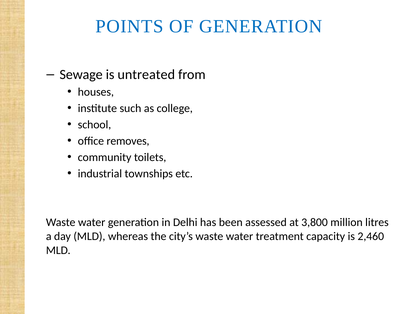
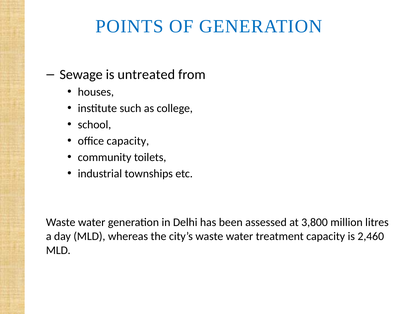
office removes: removes -> capacity (128, 141)
